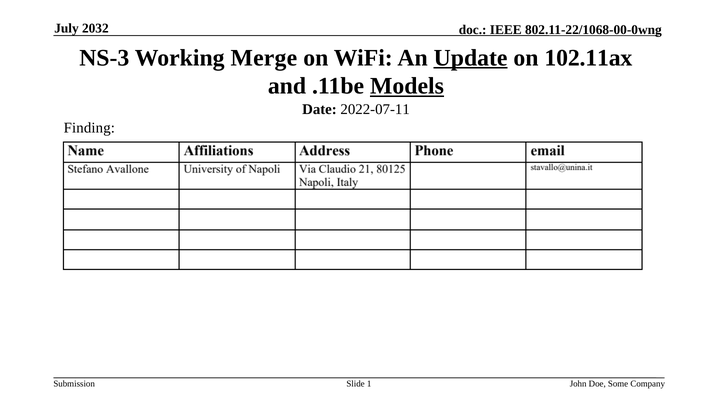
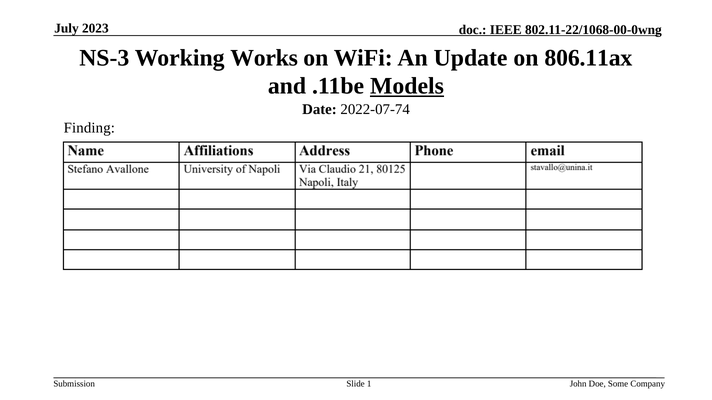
2032: 2032 -> 2023 (95, 28)
Merge: Merge -> Works (264, 58)
Update underline: present -> none (471, 58)
102.11ax: 102.11ax -> 806.11ax (588, 58)
2022-07-11: 2022-07-11 -> 2022-07-74 (375, 109)
